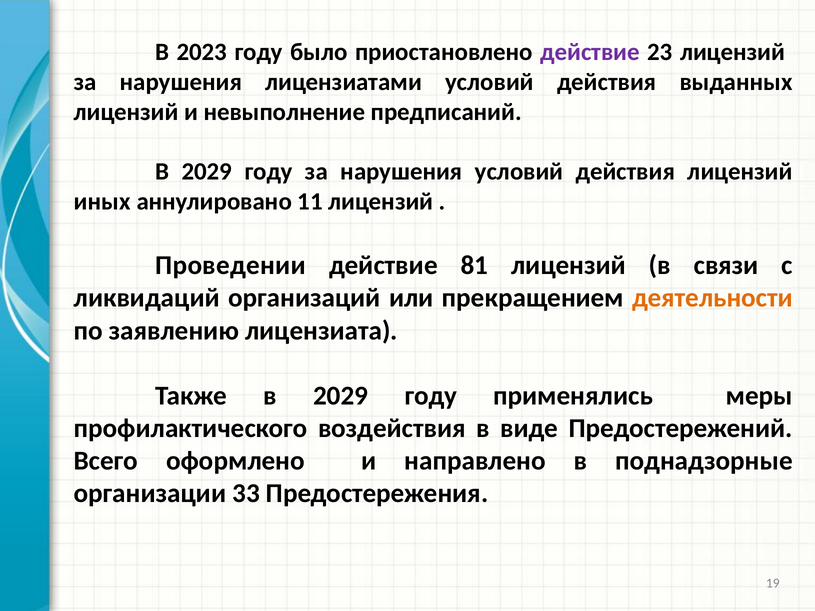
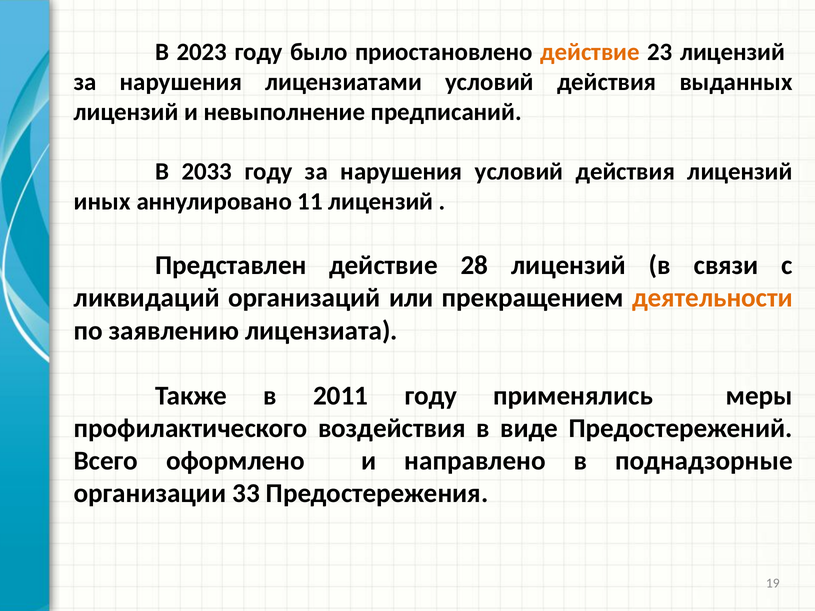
действие colour: purple -> orange (590, 52)
2029: 2029 -> 2033 (207, 172)
Проведении: Проведении -> Представлен (231, 266)
81: 81 -> 28 (474, 266)
Также в 2029: 2029 -> 2011 (341, 396)
